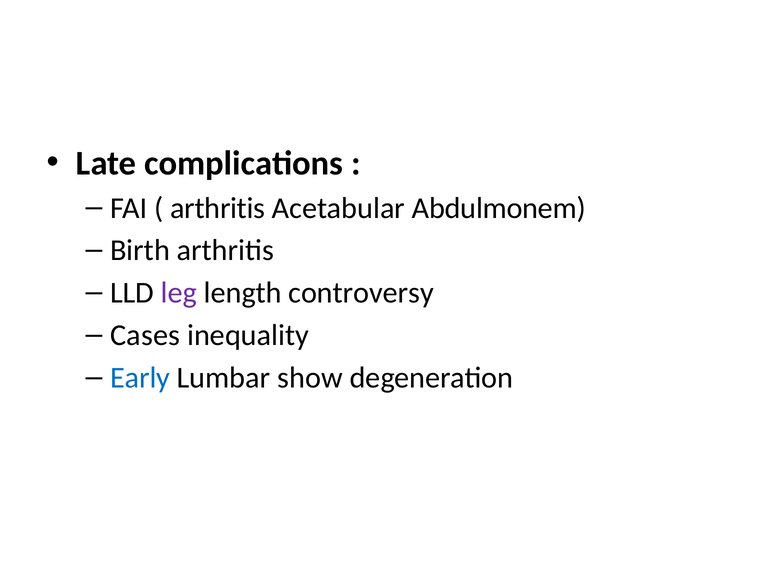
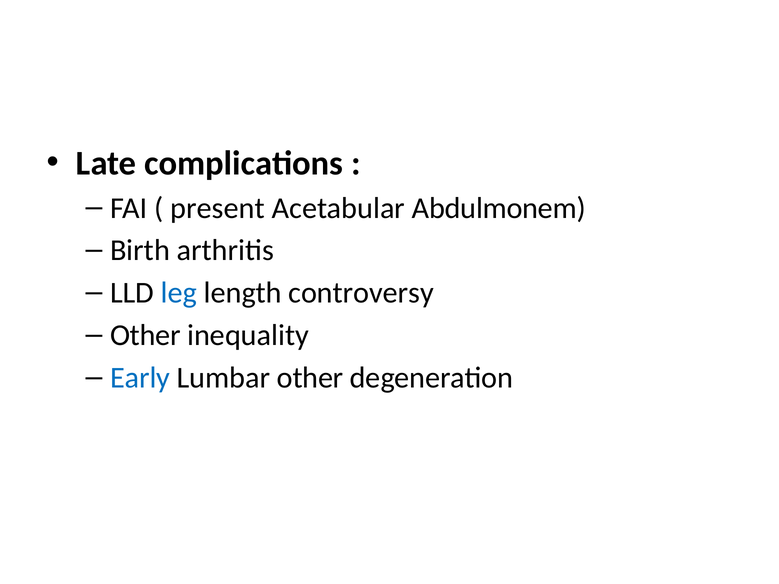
arthritis: arthritis -> present (218, 208)
leg colour: purple -> blue (179, 293)
Cases: Cases -> Other (145, 335)
Lumbar show: show -> other (310, 378)
